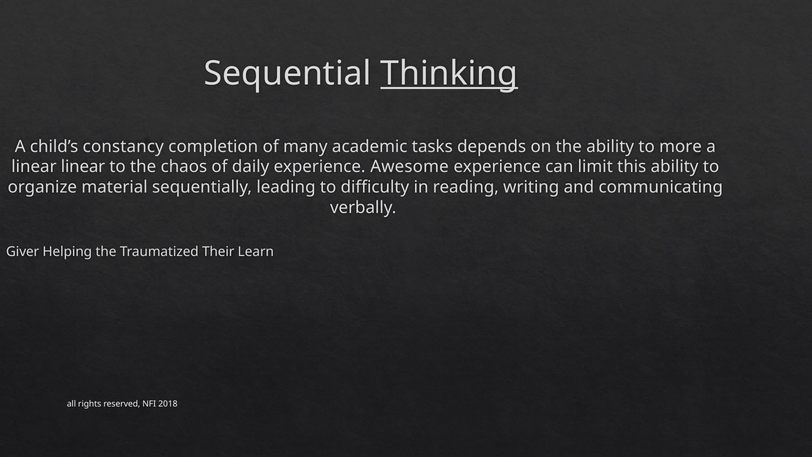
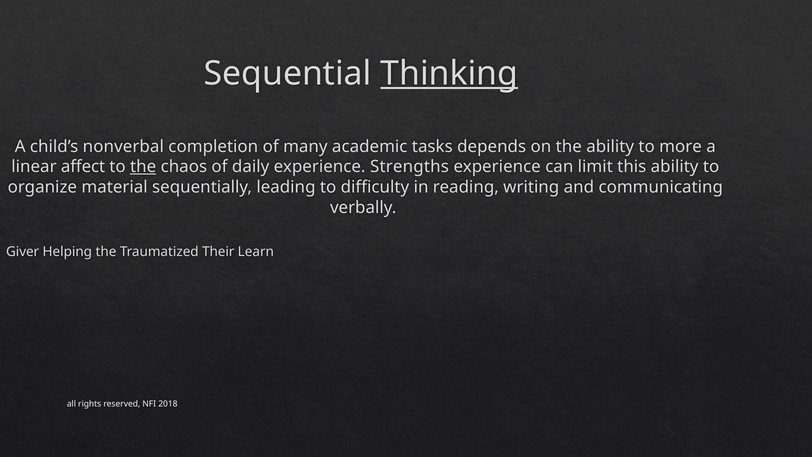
constancy: constancy -> nonverbal (123, 146)
linear linear: linear -> affect (83, 167)
the underline: none -> present (143, 167)
Awesome: Awesome -> Strengths (409, 167)
